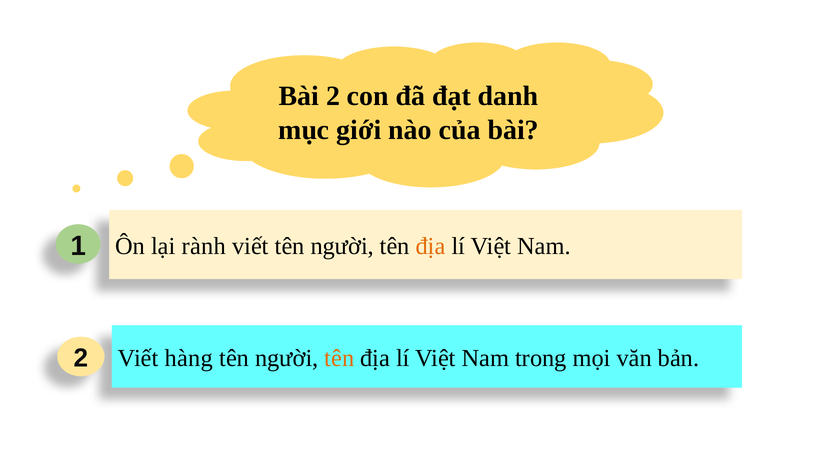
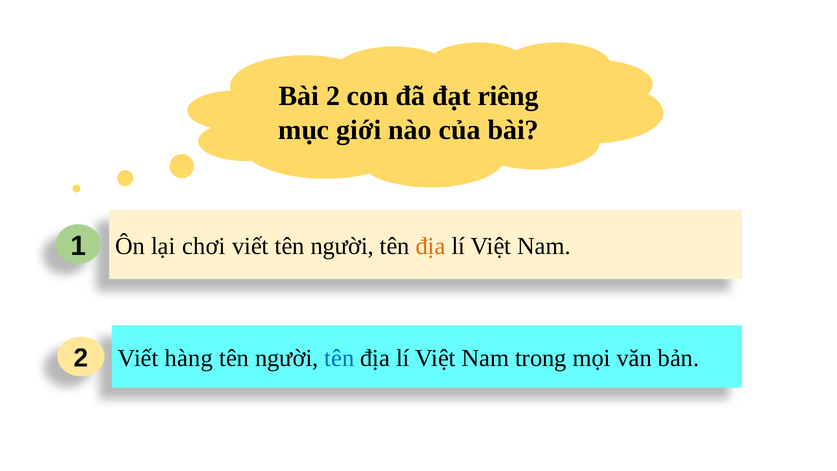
danh: danh -> riêng (508, 96)
rành: rành -> chơi (204, 246)
tên colour: orange -> blue (339, 358)
